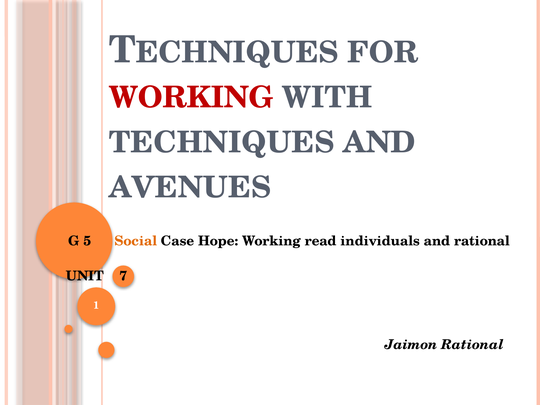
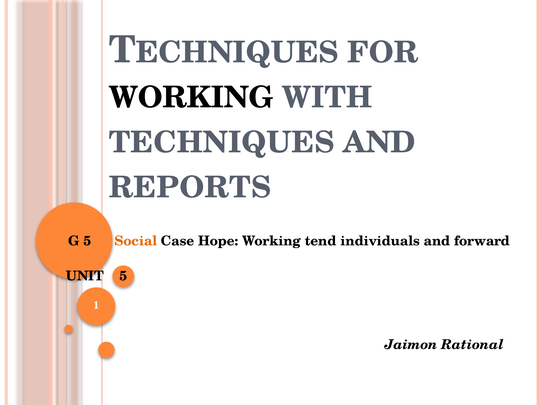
WORKING colour: red -> black (191, 98)
AVENUES: AVENUES -> REPORTS (190, 188)
read: read -> tend (321, 241)
and rational: rational -> forward (482, 241)
UNIT 7: 7 -> 5 (123, 276)
